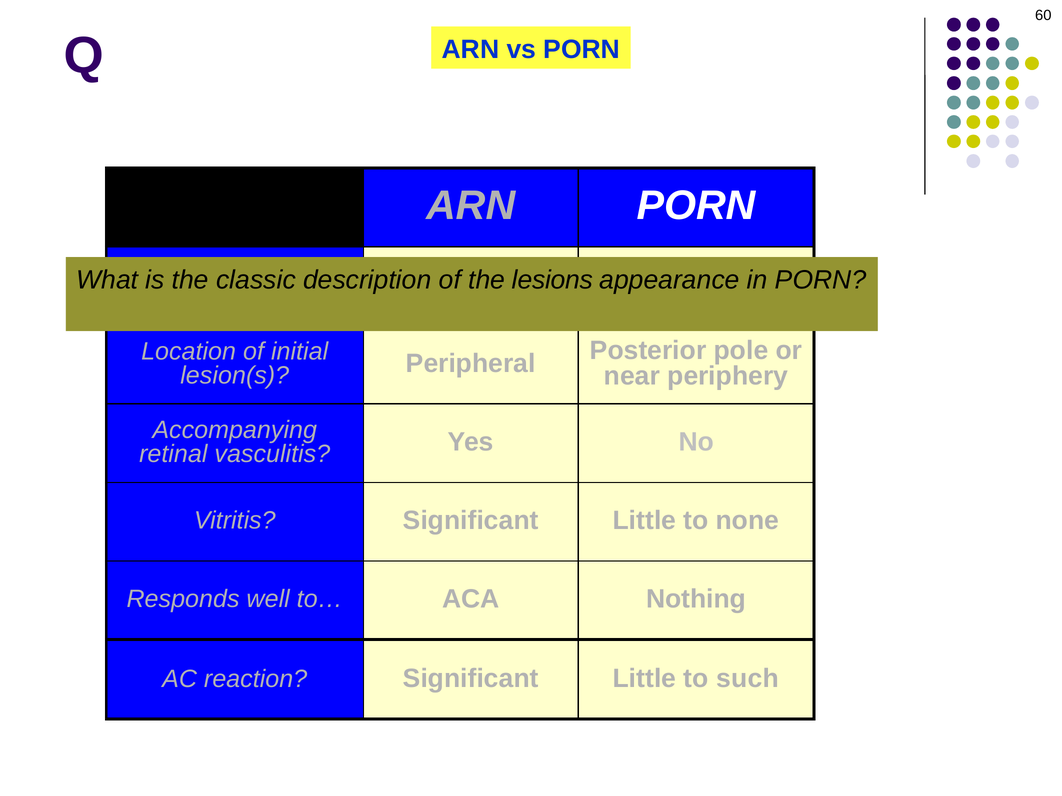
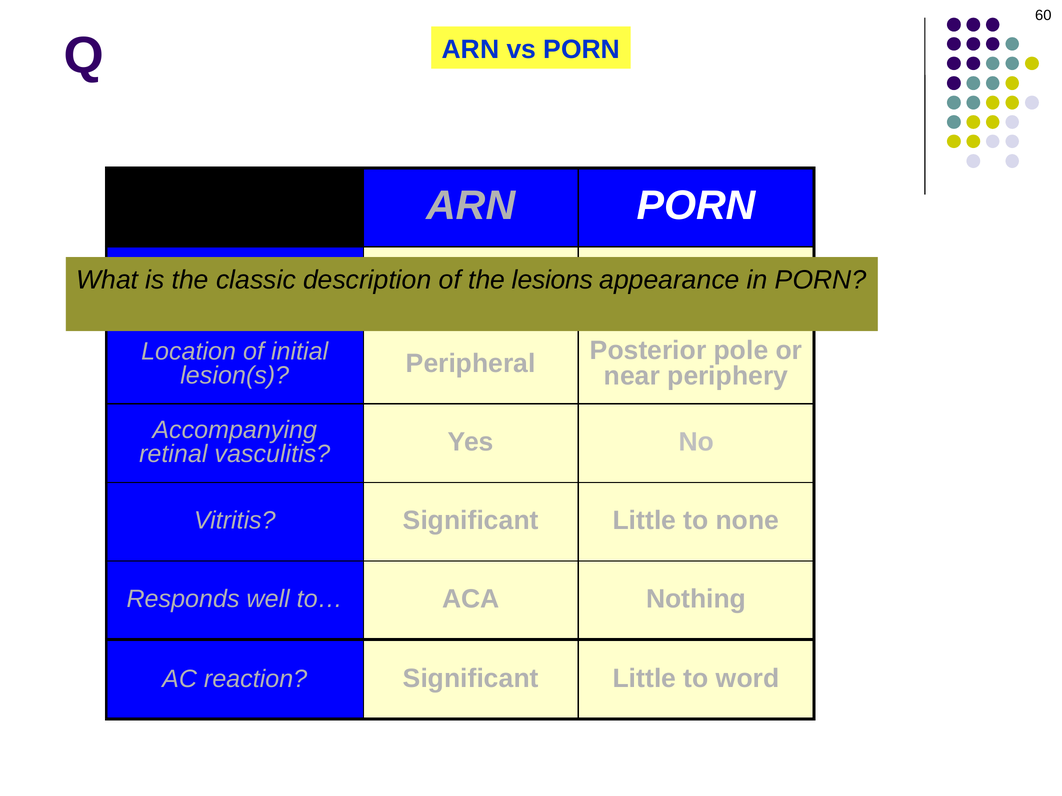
such: such -> word (748, 679)
